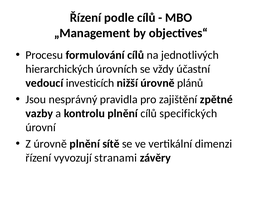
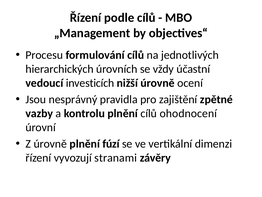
plánů: plánů -> ocení (190, 83)
specifických: specifických -> ohodnocení (188, 113)
sítě: sítě -> fúzí (111, 143)
